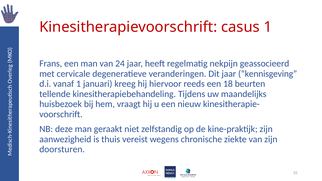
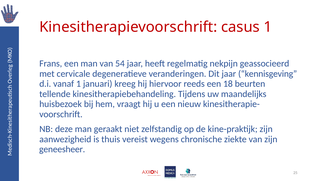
24: 24 -> 54 (120, 64)
doorsturen: doorsturen -> geneesheer (62, 149)
